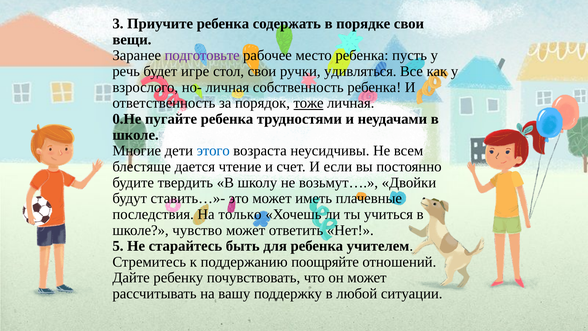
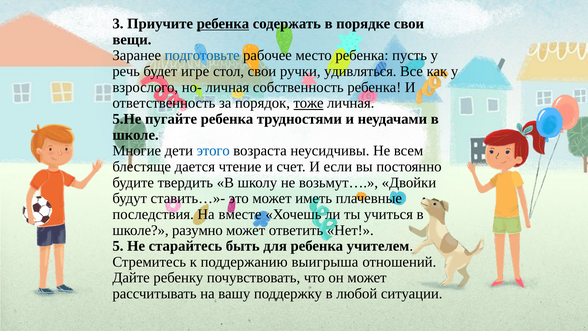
ребенка underline: none -> present (223, 24)
подготовьте colour: purple -> blue (202, 55)
0.Не: 0.Не -> 5.Не (127, 119)
только: только -> вместе (240, 214)
чувство: чувство -> разумно (197, 230)
поощряйте: поощряйте -> выигрыша (325, 262)
